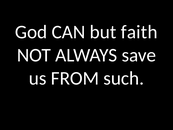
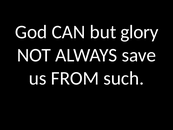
faith: faith -> glory (139, 32)
